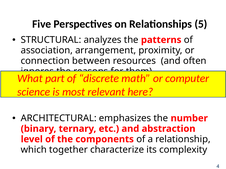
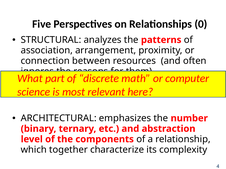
5: 5 -> 0 (201, 24)
